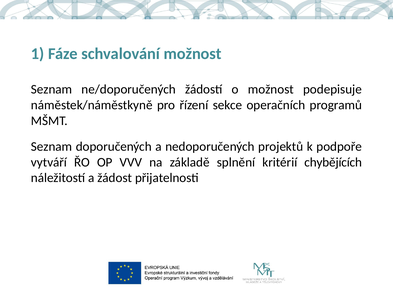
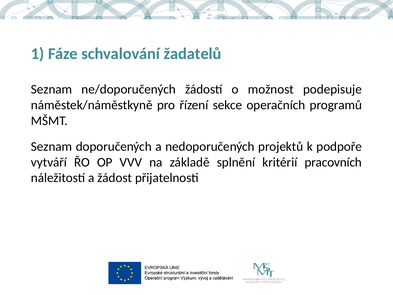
schvalování možnost: možnost -> žadatelů (193, 54)
chybějících: chybějících -> pracovních (333, 162)
